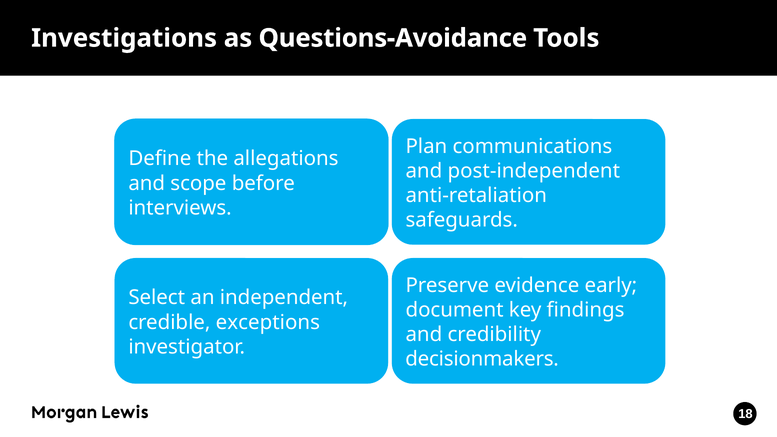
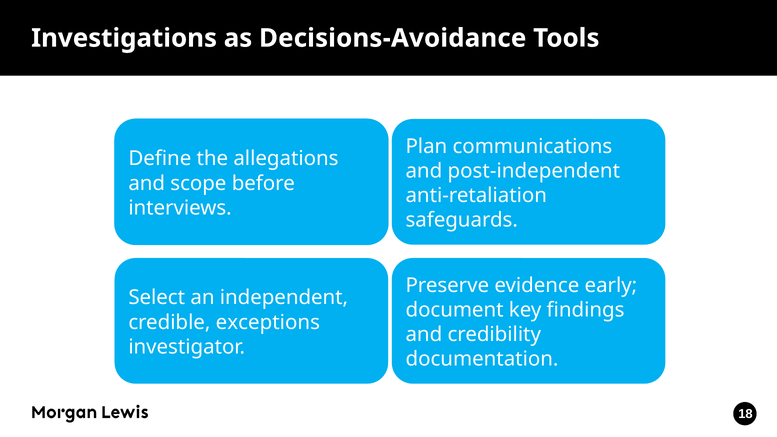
Questions-Avoidance: Questions-Avoidance -> Decisions-Avoidance (393, 38)
decisionmakers: decisionmakers -> documentation (482, 359)
